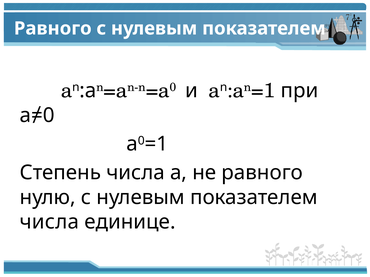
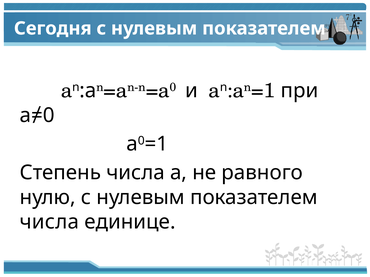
Равного: Равного -> Сегодня (53, 28)
